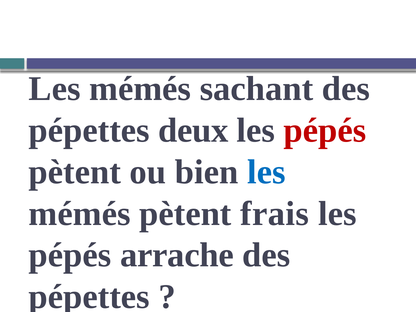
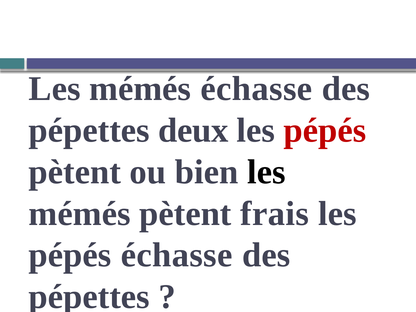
mémés sachant: sachant -> échasse (256, 89)
les colour: blue -> black (266, 172)
pépés arrache: arrache -> échasse (177, 255)
